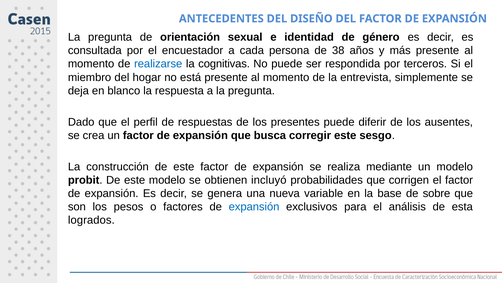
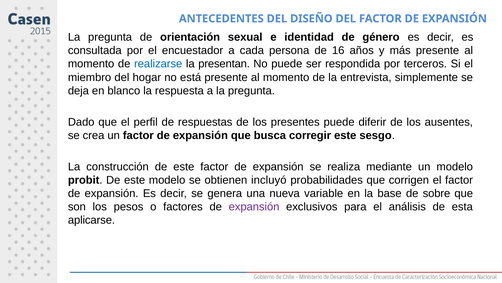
38: 38 -> 16 (338, 50)
cognitivas: cognitivas -> presentan (224, 64)
expansión colour: blue -> purple (254, 206)
logrados: logrados -> aplicarse (91, 220)
